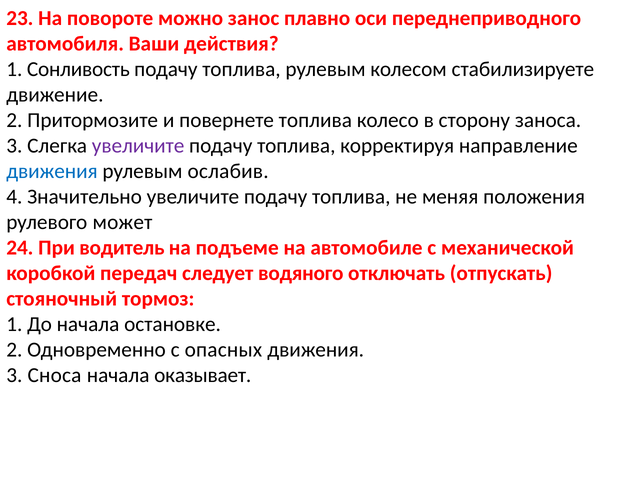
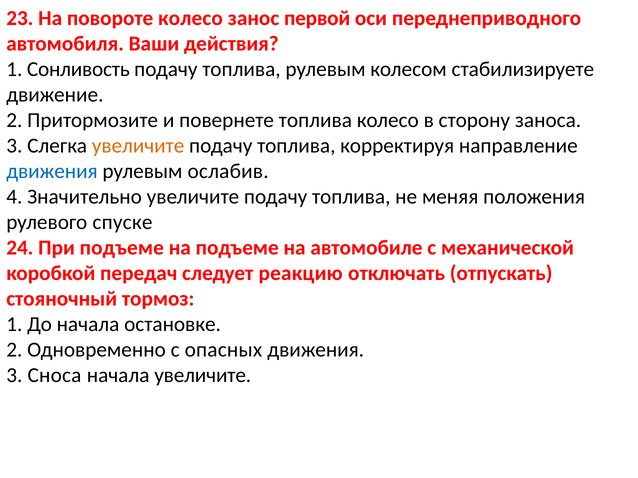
повороте можно: можно -> колесо (190, 18)
плавно: плавно -> первой (317, 18)
увеличите colour: purple -> orange (138, 146)
может: может -> спуске (122, 222)
При водитель: водитель -> подъеме (122, 248)
водяного: водяного -> реакцию (301, 273)
начала оказывает: оказывает -> увеличите (203, 376)
